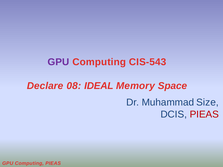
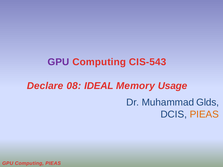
Space: Space -> Usage (173, 86)
Size: Size -> Glds (208, 103)
PIEAS colour: red -> orange (204, 114)
